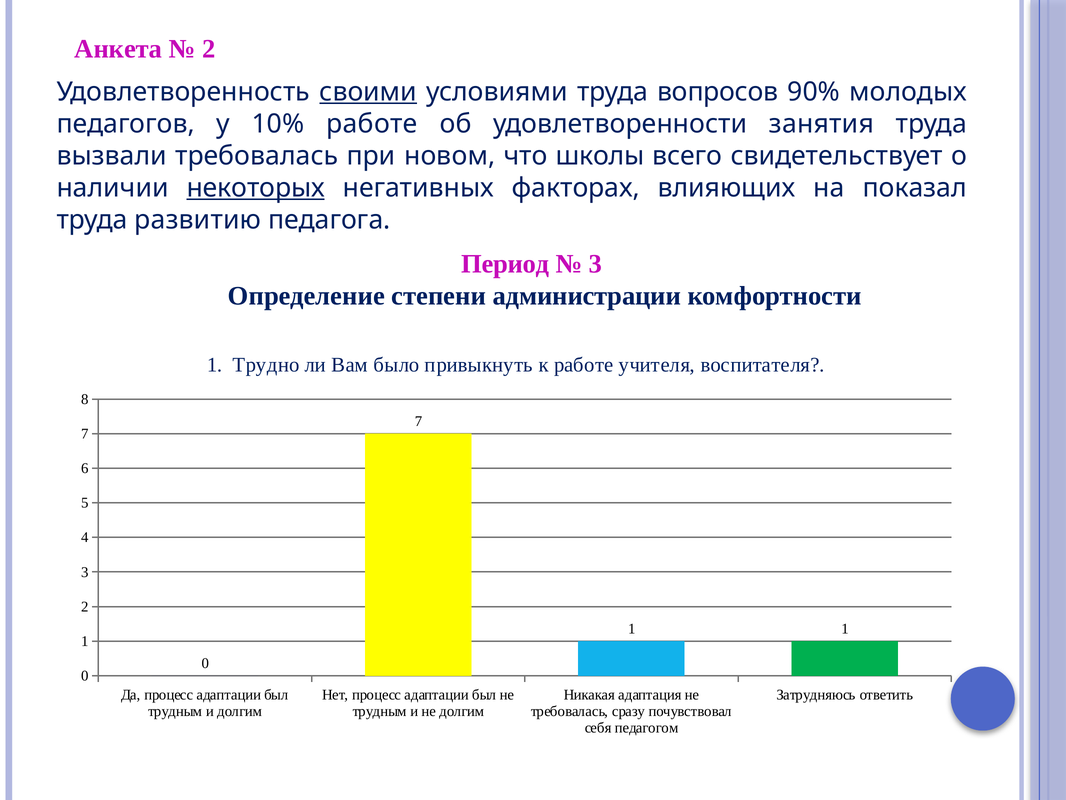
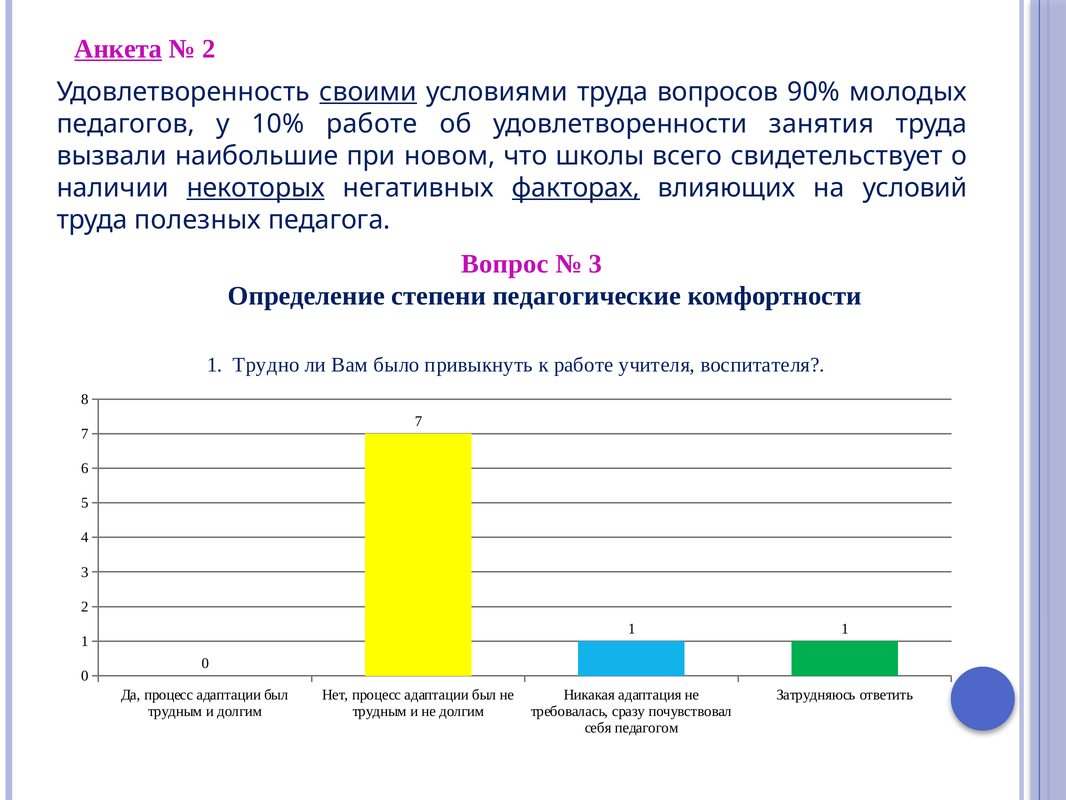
Анкета underline: none -> present (118, 49)
вызвали требовалась: требовалась -> наибольшие (257, 156)
факторах underline: none -> present (576, 188)
показал: показал -> условий (915, 188)
развитию: развитию -> полезных (198, 220)
Период: Период -> Вопрос (505, 264)
администрации: администрации -> педагогические (587, 296)
